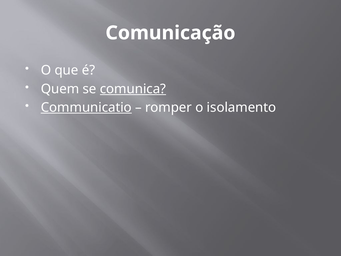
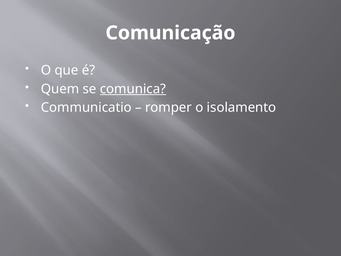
Communicatio underline: present -> none (86, 107)
